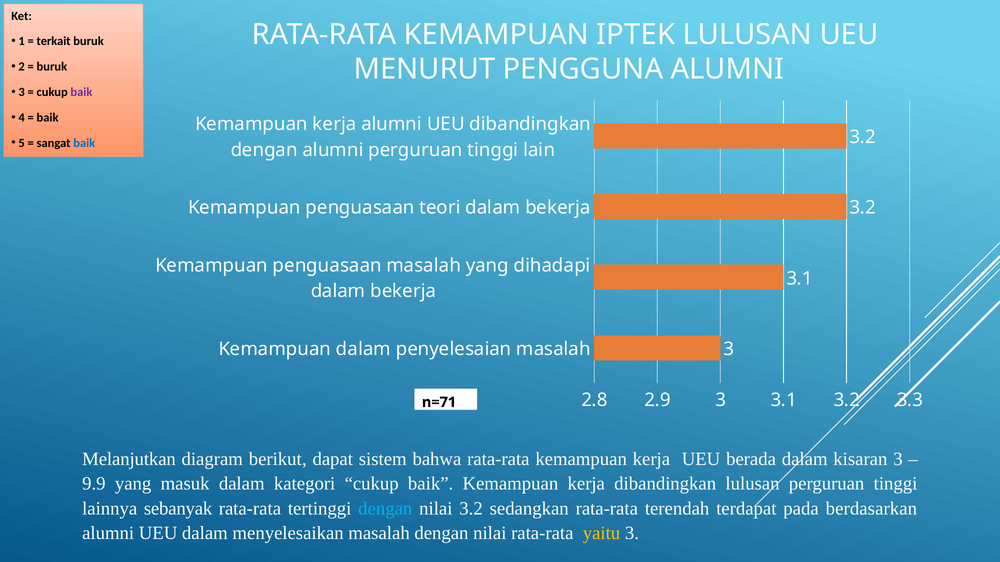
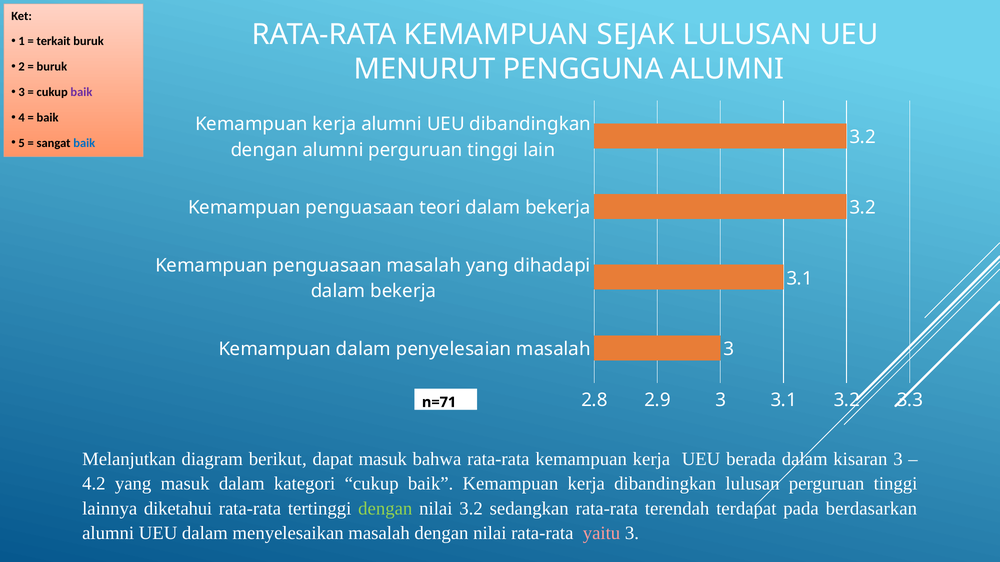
IPTEK: IPTEK -> SEJAK (636, 34)
dapat sistem: sistem -> masuk (383, 459)
9.9: 9.9 -> 4.2 (94, 484)
sebanyak: sebanyak -> diketahui (178, 509)
dengan colour: light blue -> light green (385, 509)
yaitu colour: yellow -> pink (601, 534)
